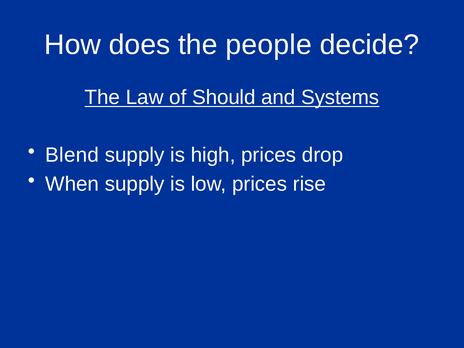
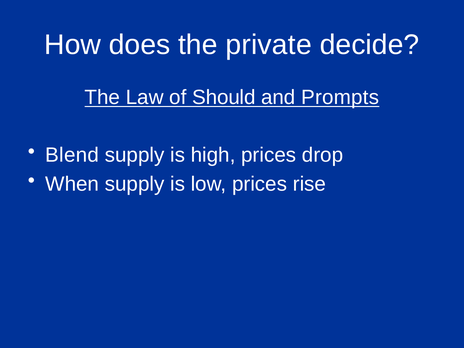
people: people -> private (269, 45)
Systems: Systems -> Prompts (340, 97)
